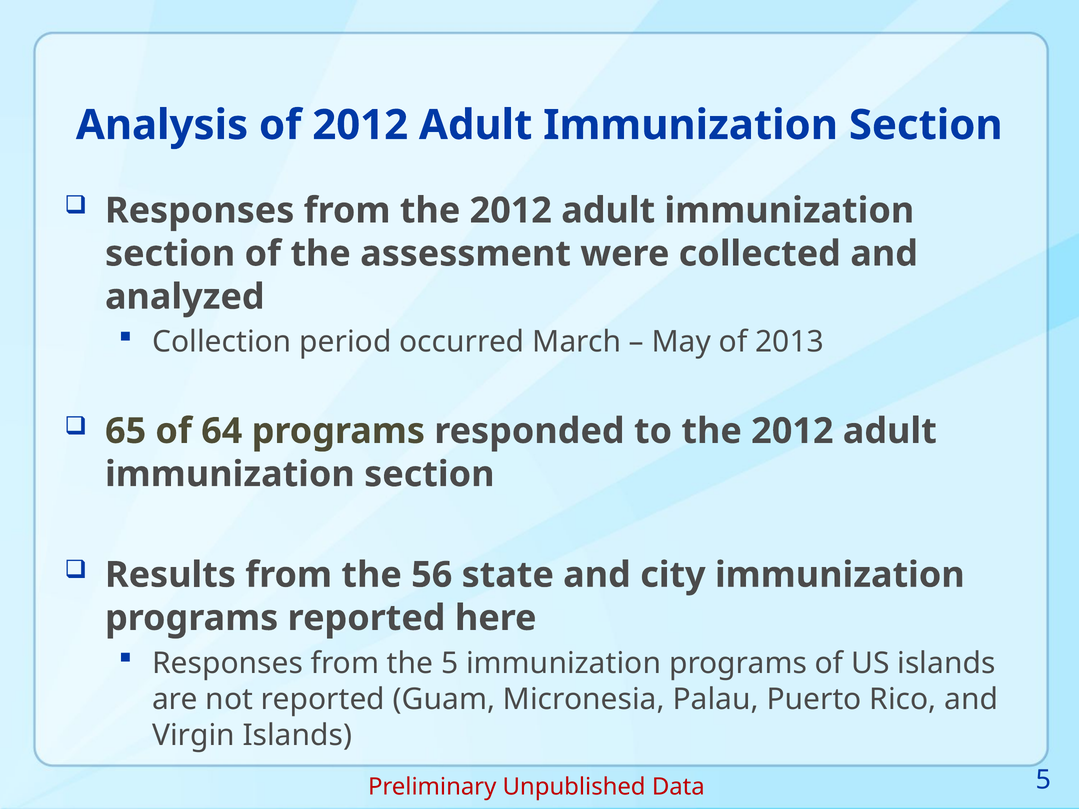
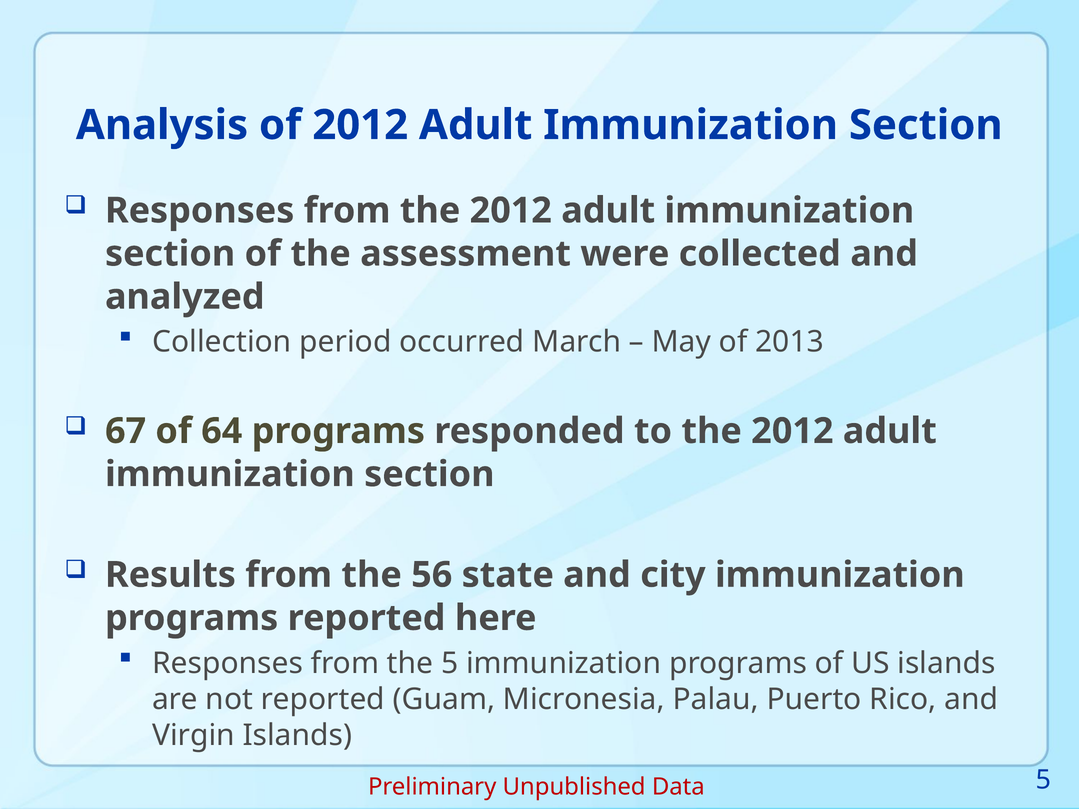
65: 65 -> 67 (126, 431)
